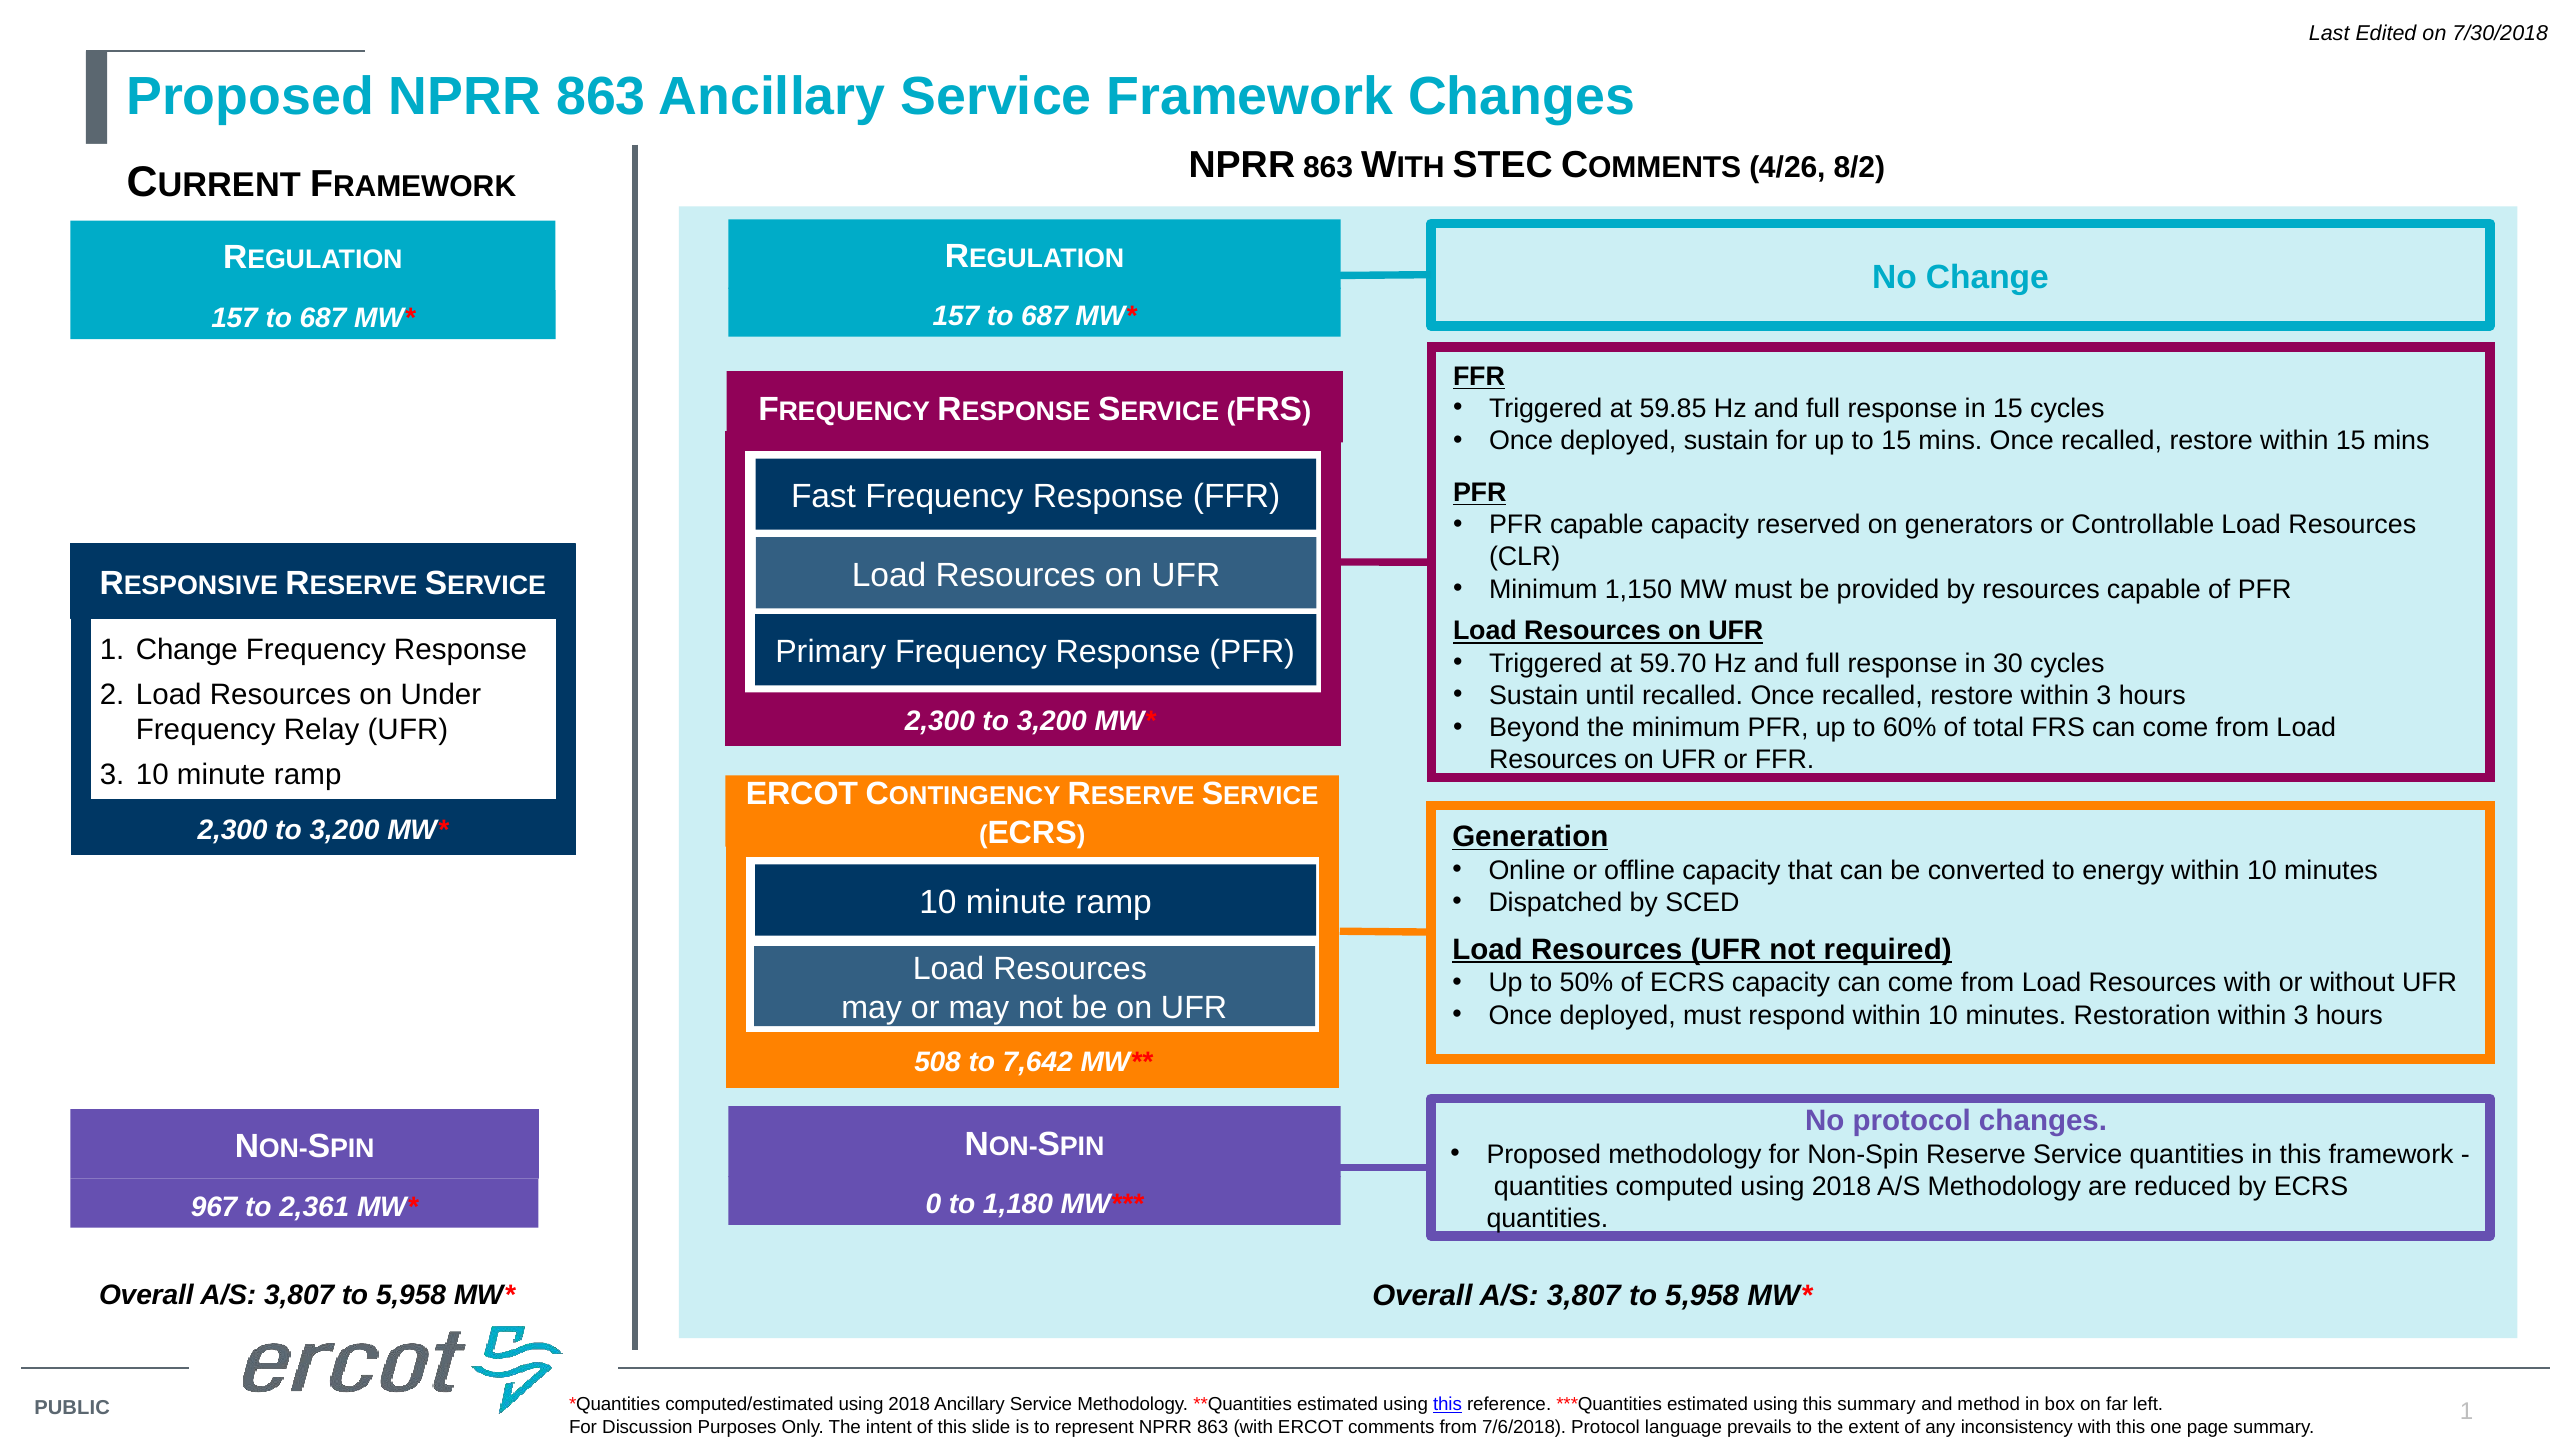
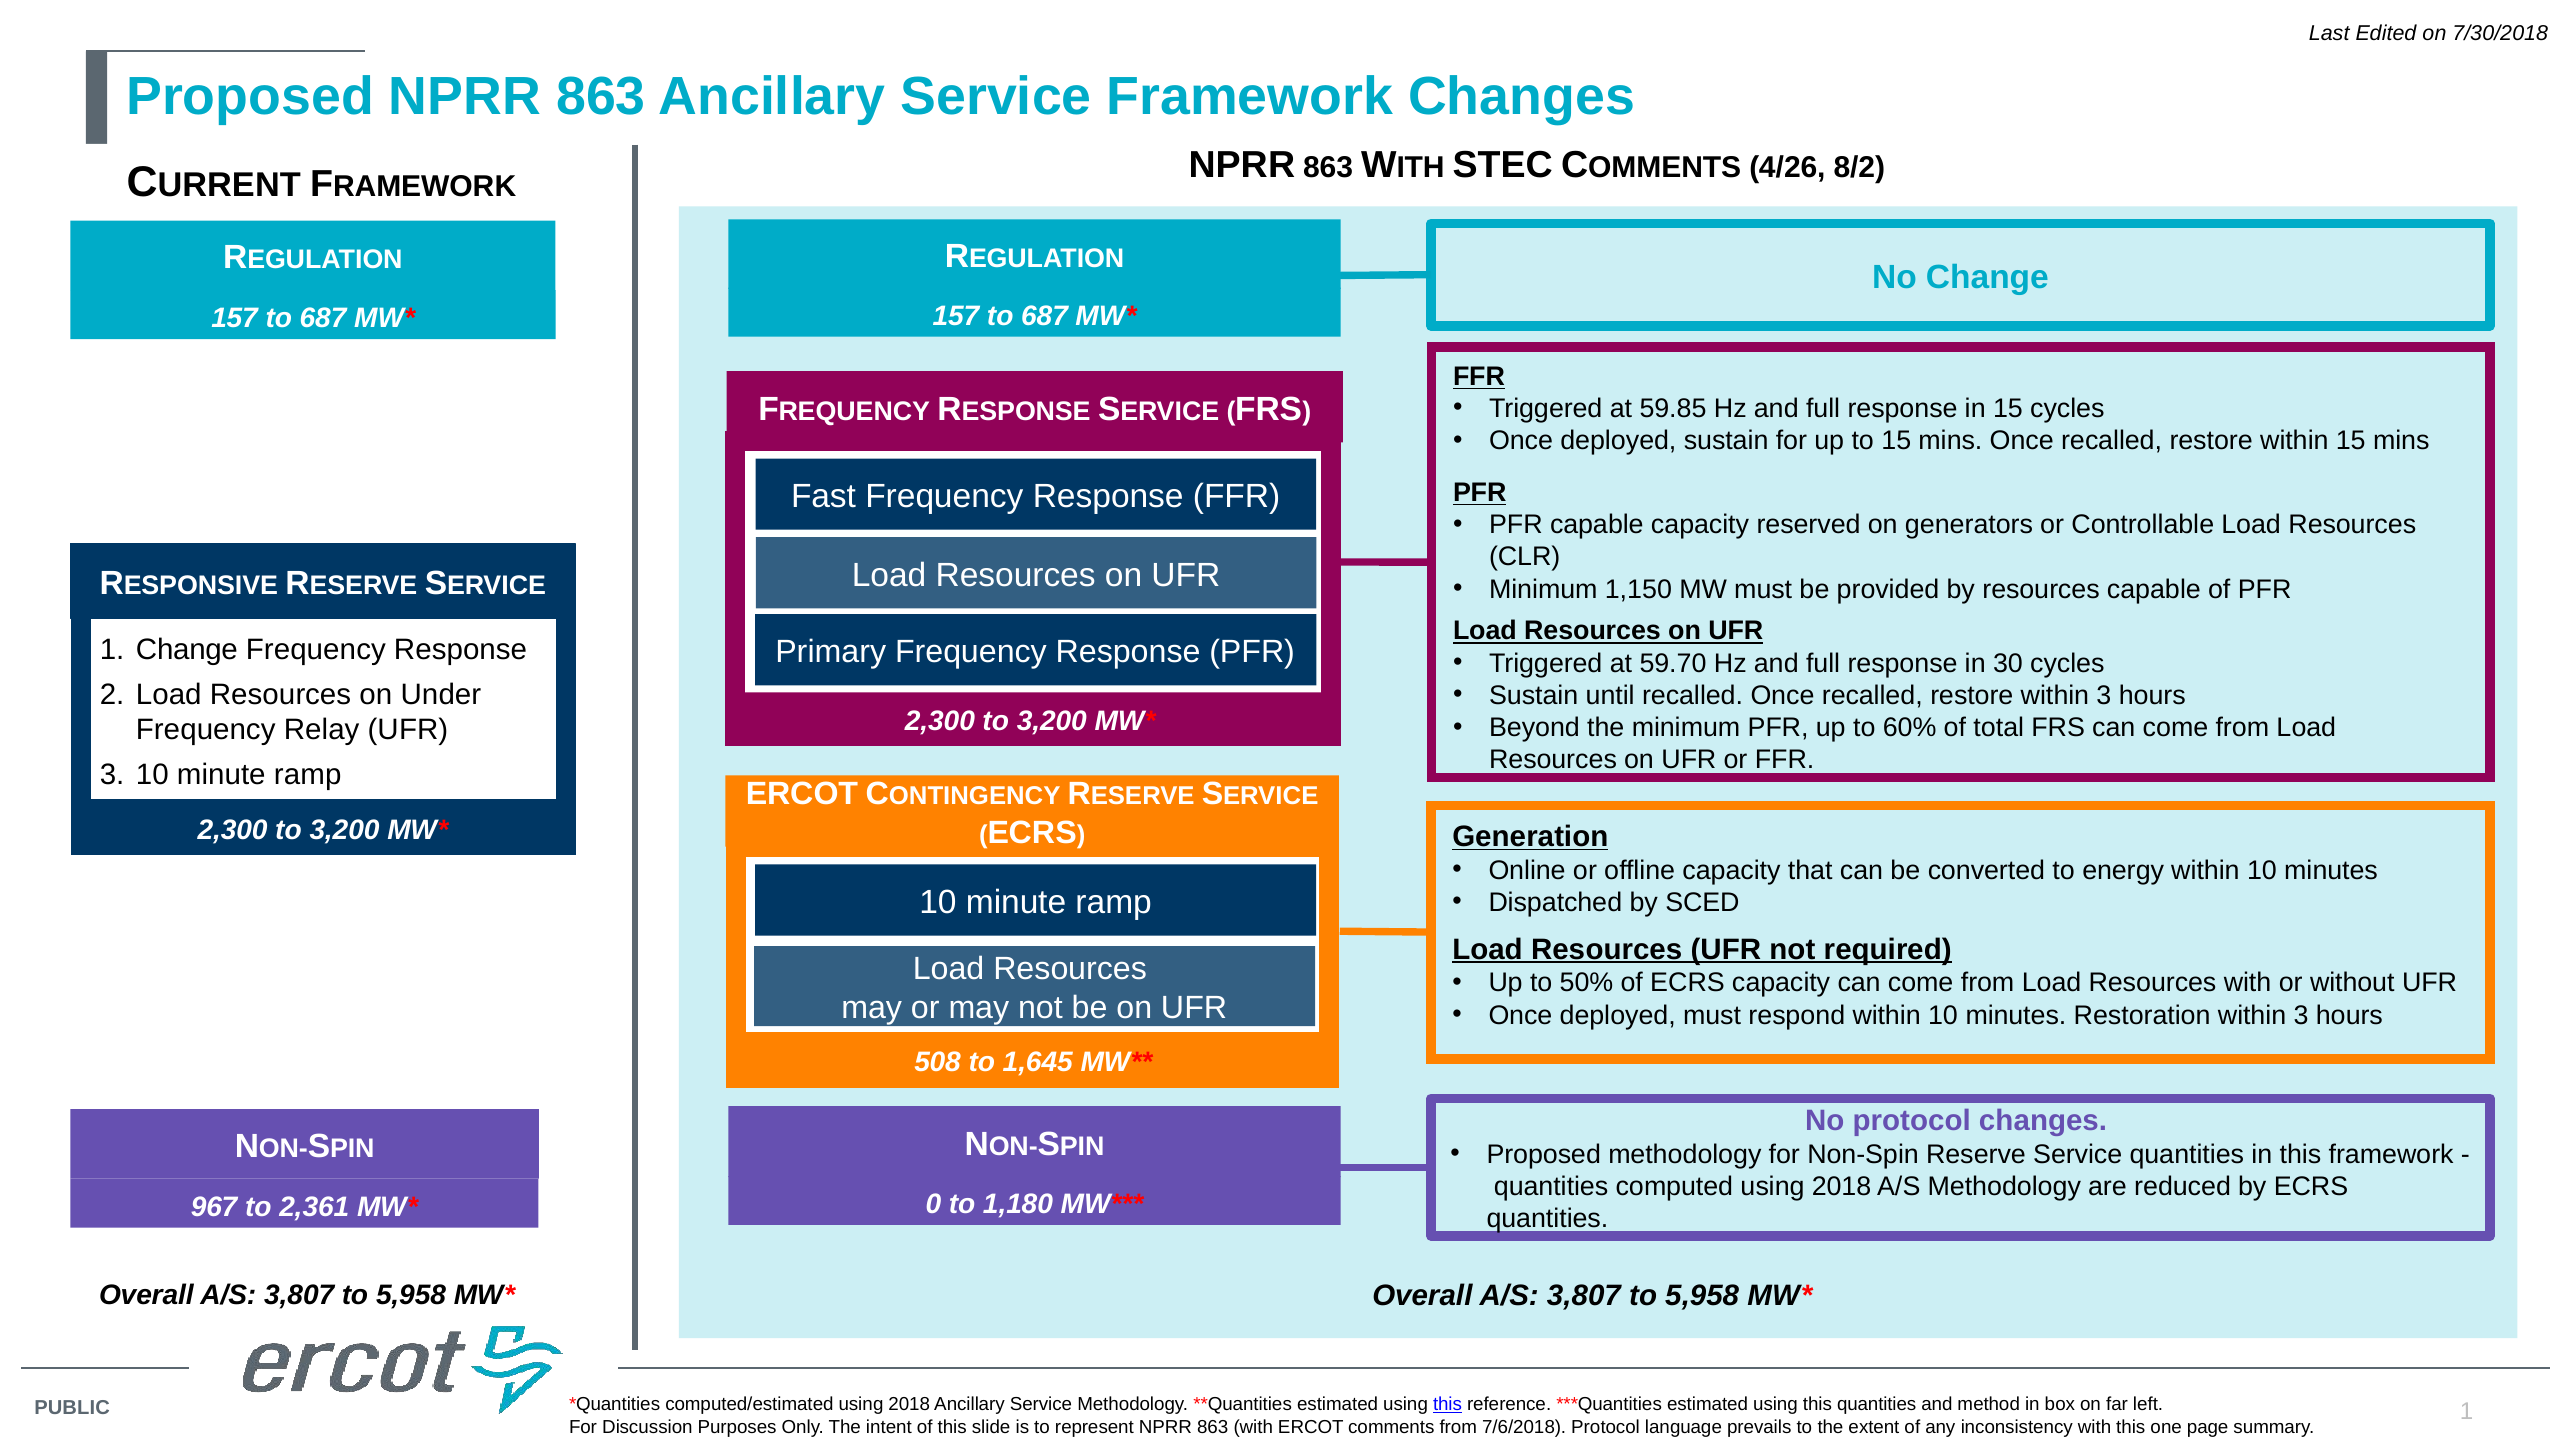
7,642: 7,642 -> 1,645 (1038, 1063)
this summary: summary -> quantities (1877, 1404)
